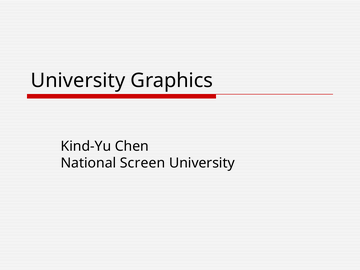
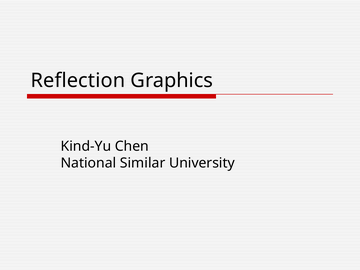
University: University -> Reflection (78, 81)
Screen: Screen -> Similar (143, 163)
